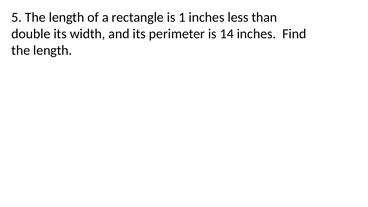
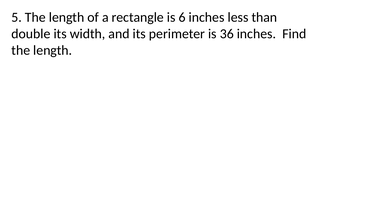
1: 1 -> 6 (182, 17)
14: 14 -> 36 (227, 34)
